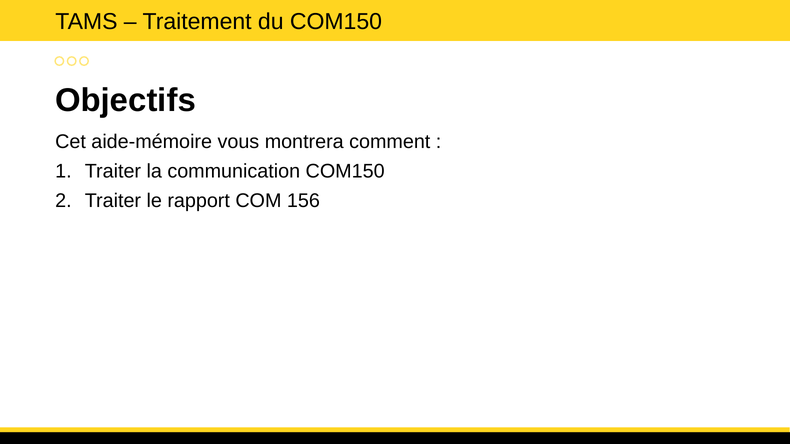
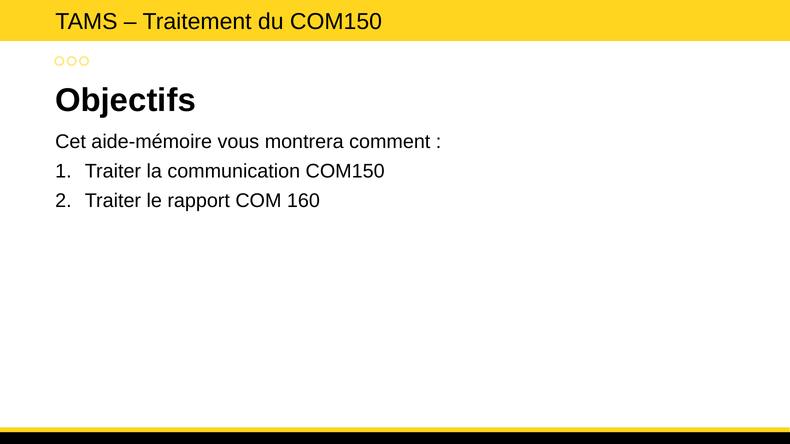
156: 156 -> 160 (303, 201)
